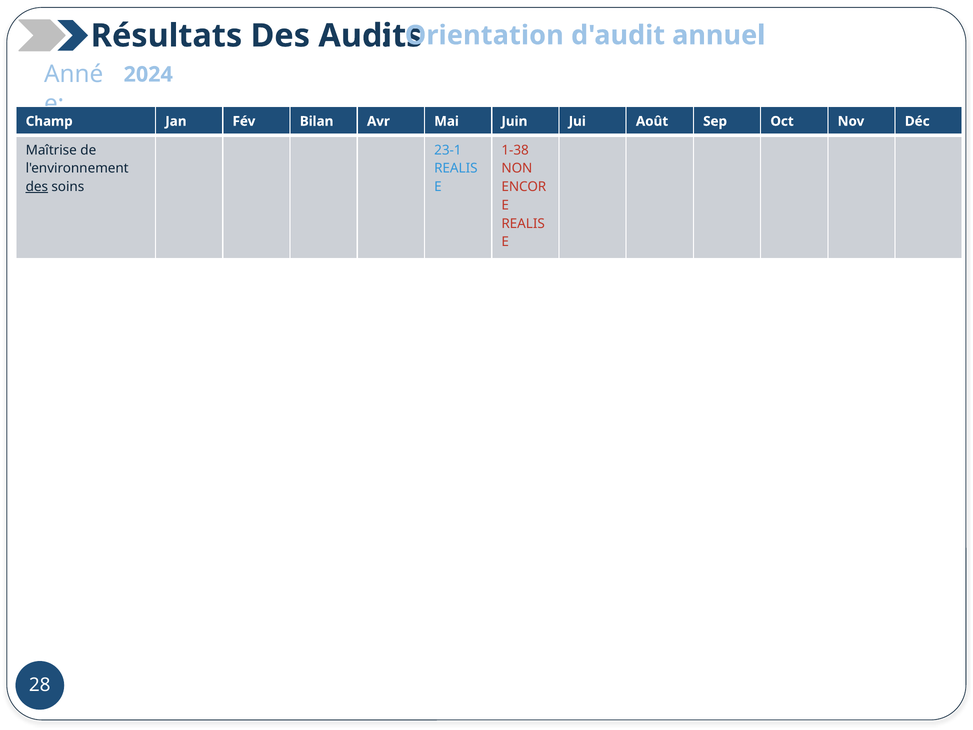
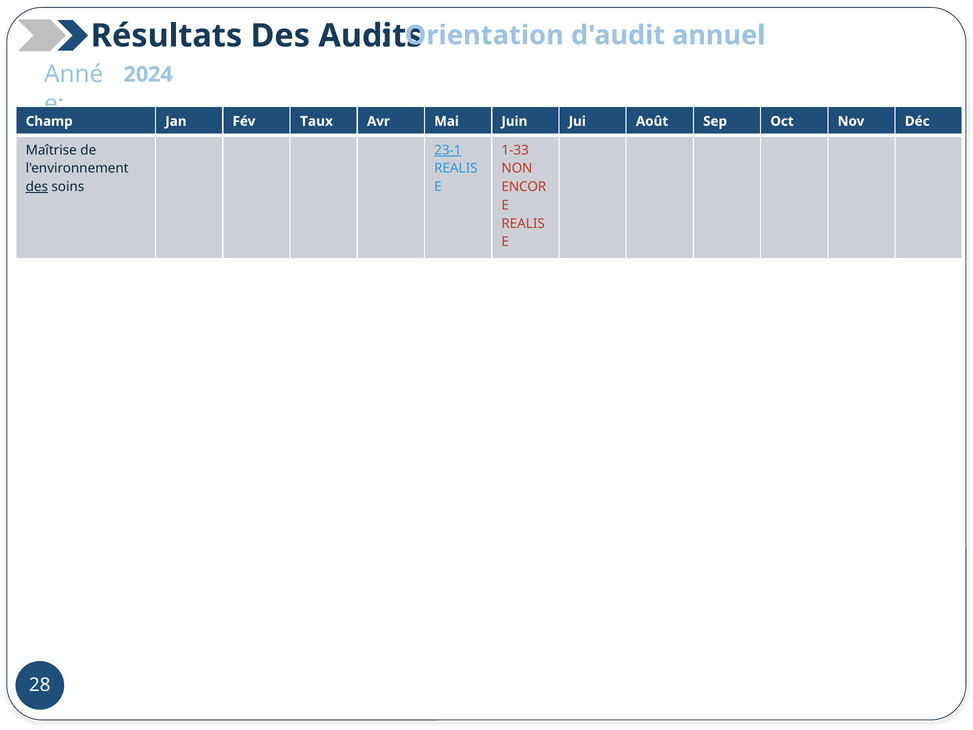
Bilan: Bilan -> Taux (316, 121)
23-1 underline: none -> present (448, 150)
1-38: 1-38 -> 1-33 (515, 150)
